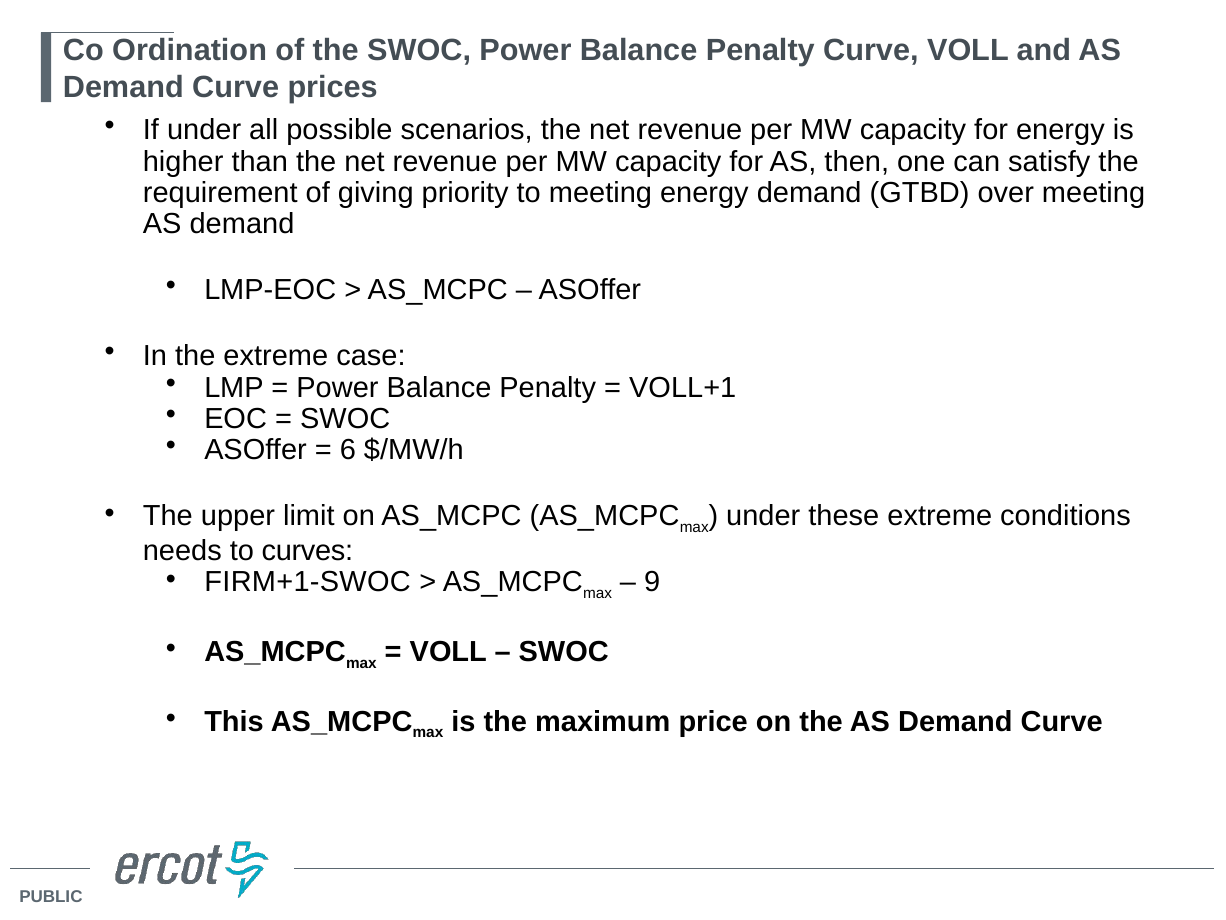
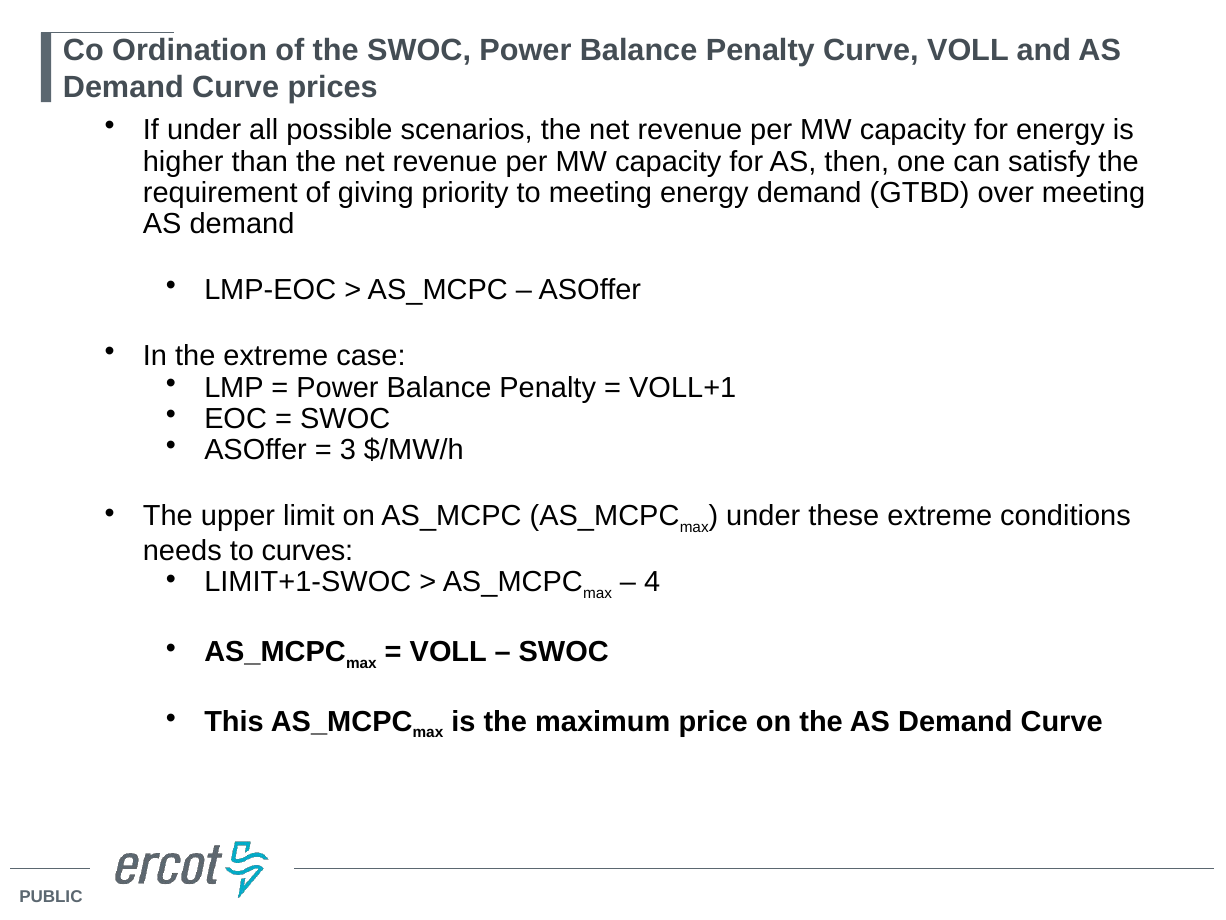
6: 6 -> 3 (348, 450)
FIRM+1-SWOC: FIRM+1-SWOC -> LIMIT+1-SWOC (308, 582)
9: 9 -> 4 (652, 582)
